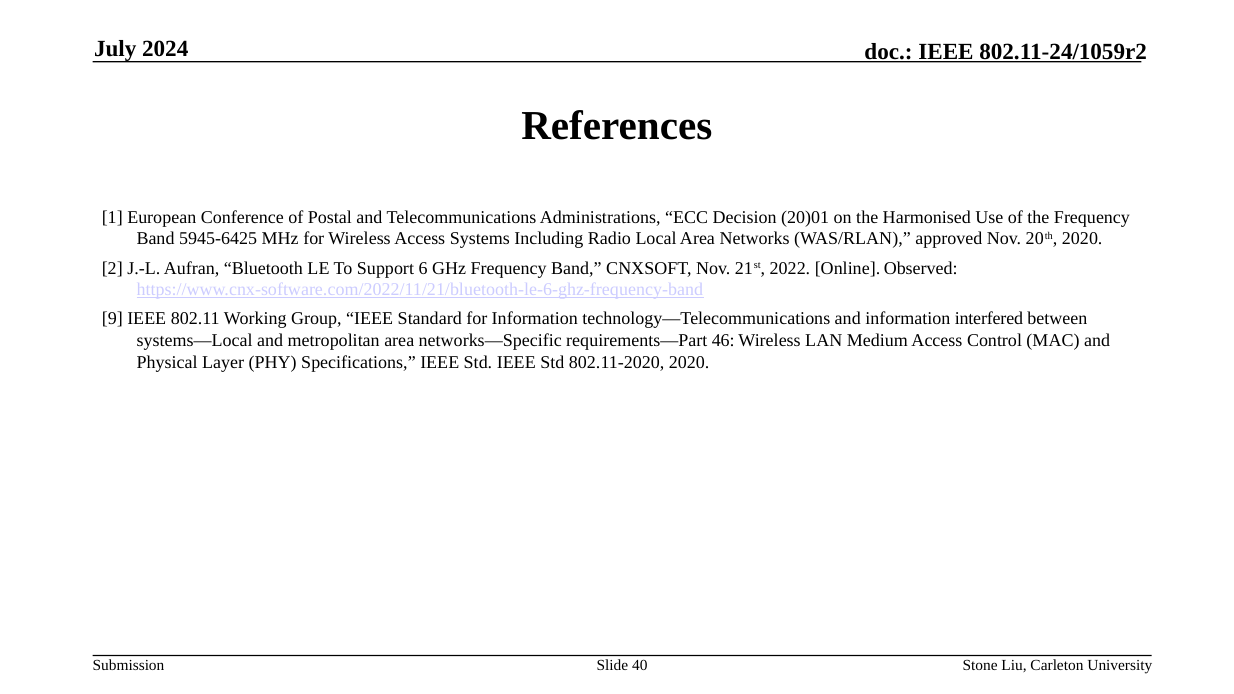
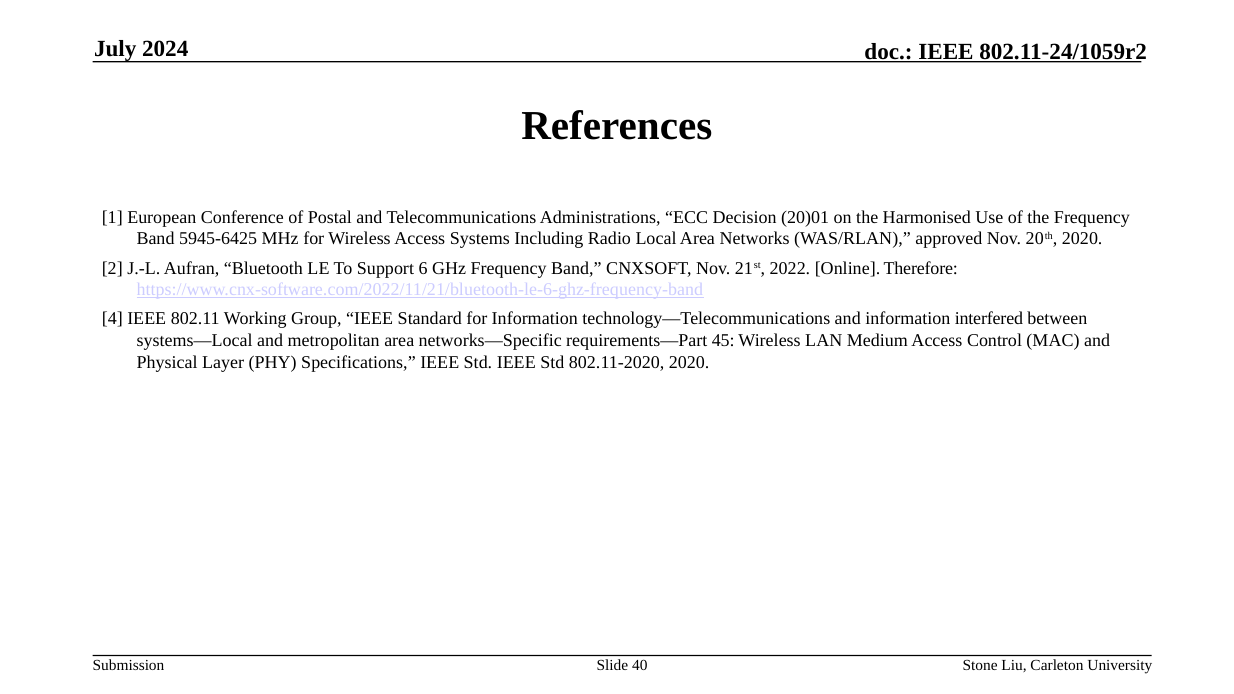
Observed: Observed -> Therefore (921, 268)
9: 9 -> 4 (112, 319)
46: 46 -> 45 (723, 341)
